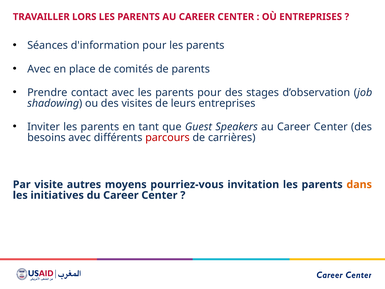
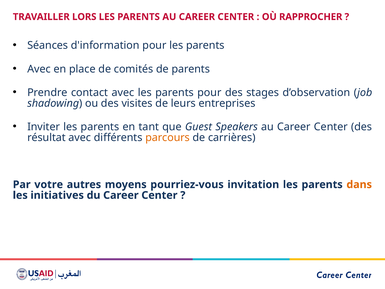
OÙ ENTREPRISES: ENTREPRISES -> RAPPROCHER (311, 17)
besoins: besoins -> résultat (46, 137)
parcours colour: red -> orange (168, 137)
visite: visite -> votre (49, 184)
